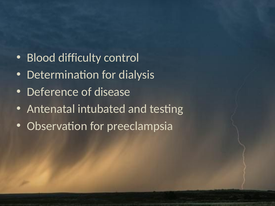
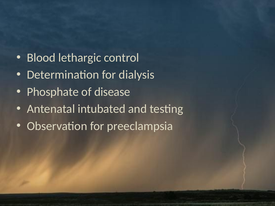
difficulty: difficulty -> lethargic (80, 58)
Deference: Deference -> Phosphate (53, 92)
